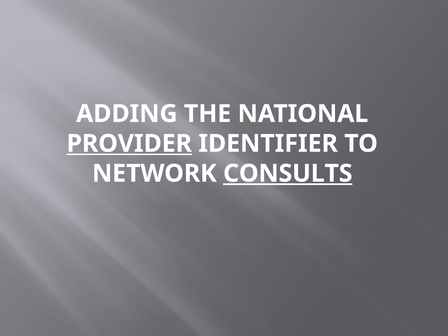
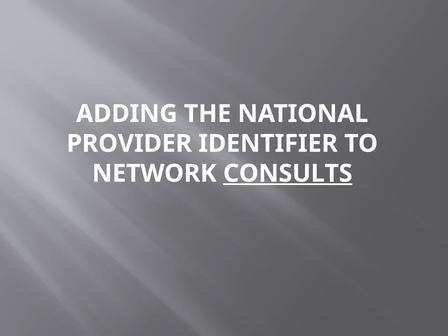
PROVIDER underline: present -> none (129, 144)
